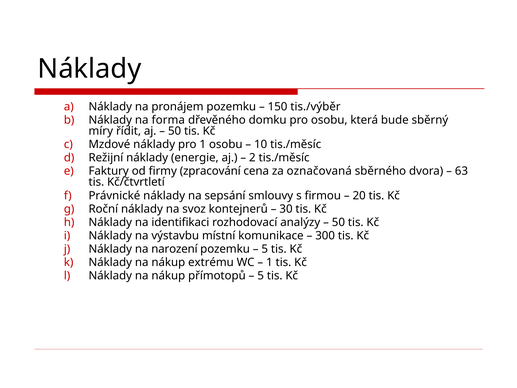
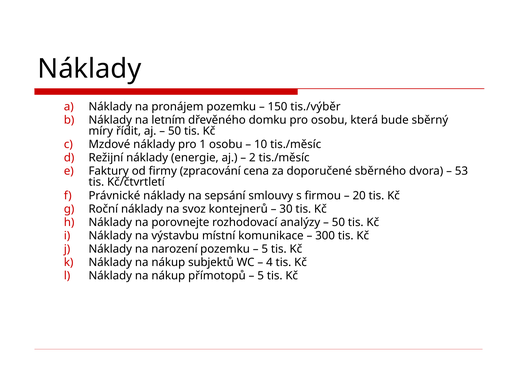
forma: forma -> letním (168, 120)
označovaná: označovaná -> doporučené (319, 171)
63: 63 -> 53 (461, 171)
identifikaci: identifikaci -> porovnejte (180, 222)
extrému: extrému -> subjektů (211, 262)
1: 1 -> 4 (269, 262)
